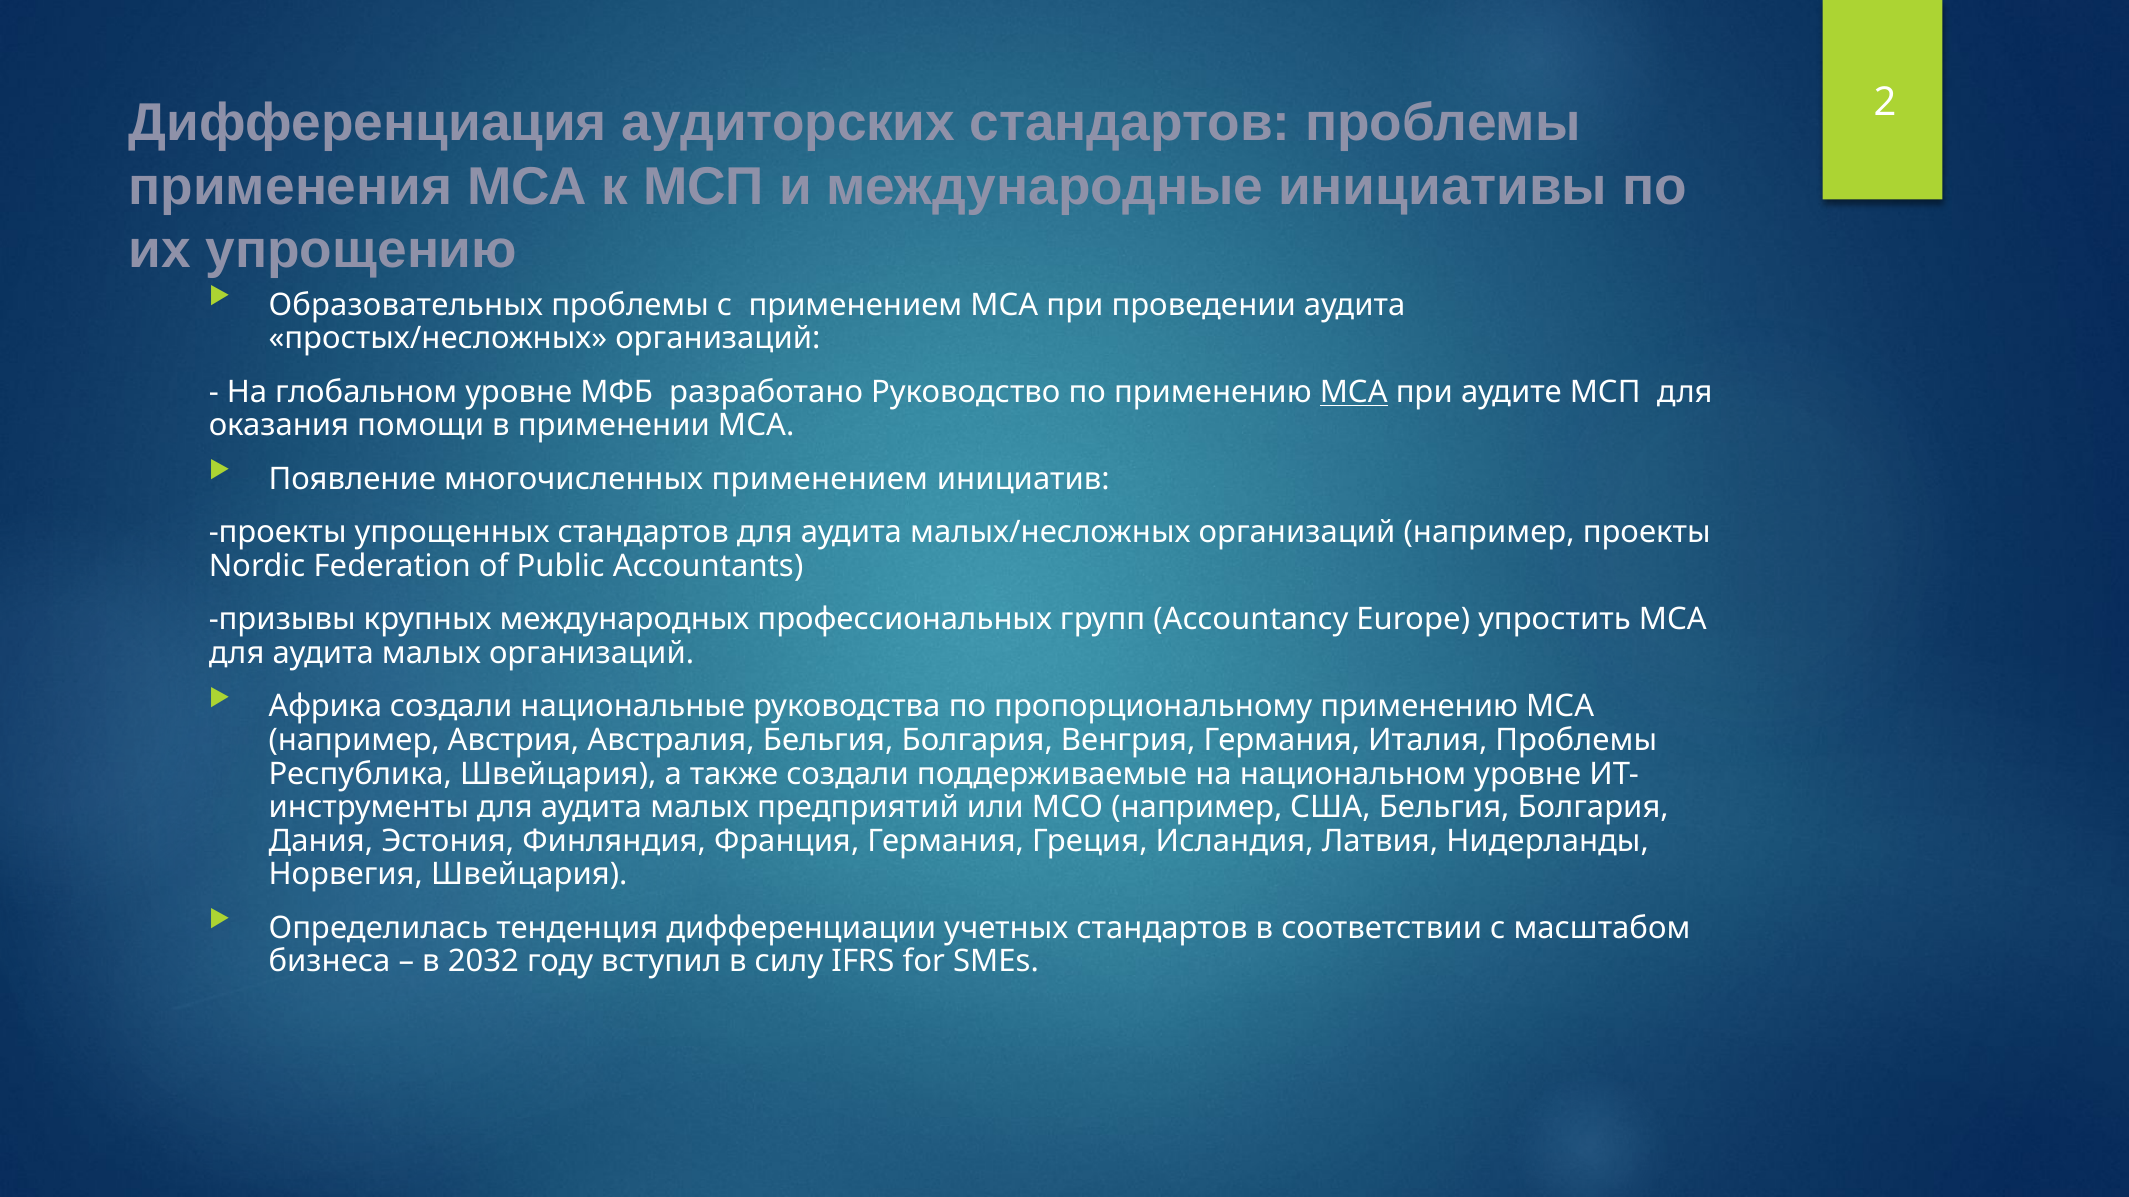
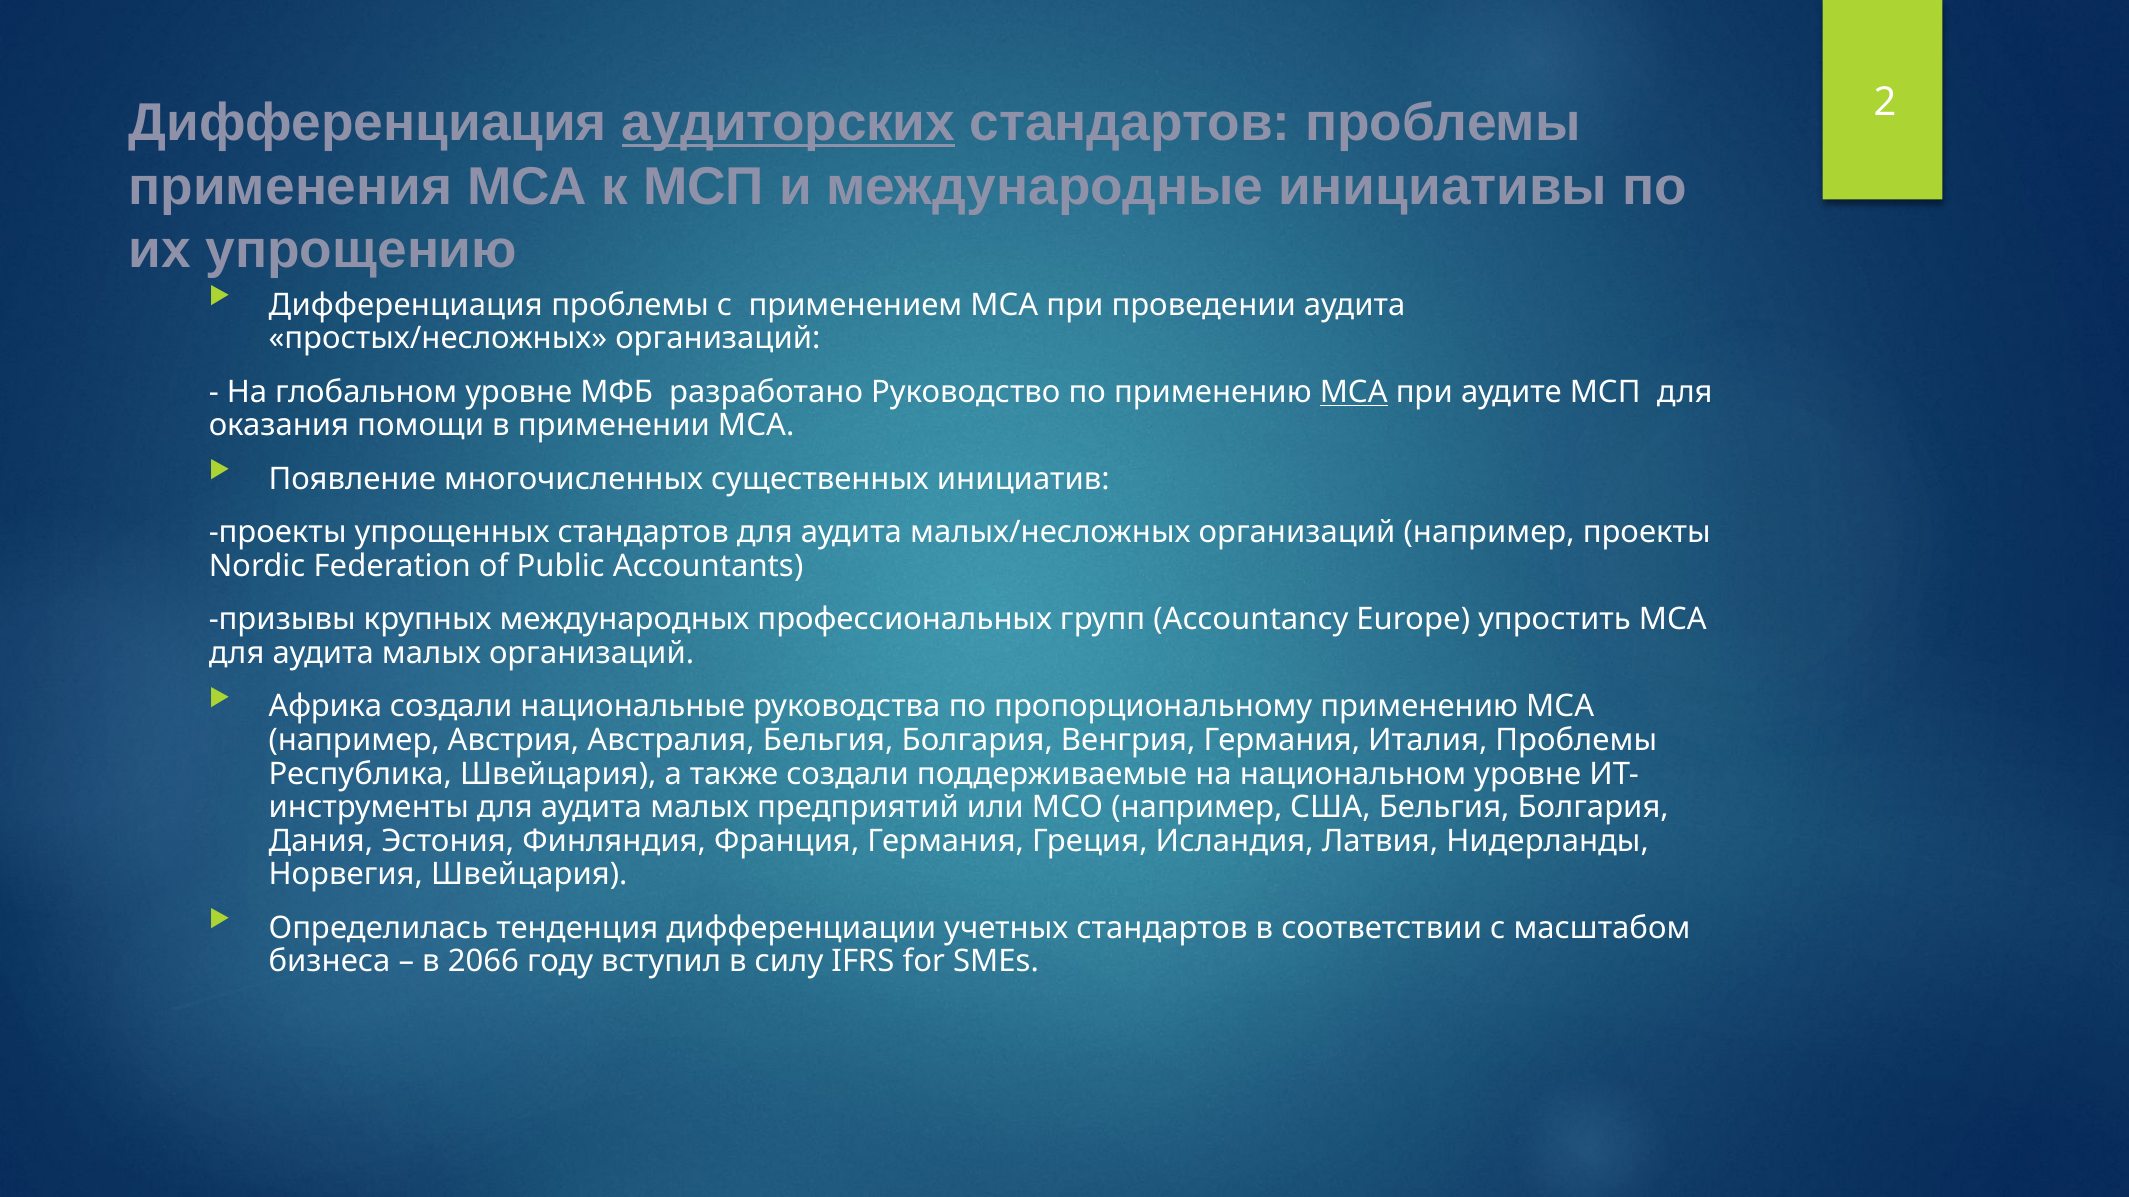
аудиторских underline: none -> present (788, 123)
Образовательных: Образовательных -> Дифференциация (406, 305)
многочисленных применением: применением -> существенных (820, 479)
2032: 2032 -> 2066 (483, 962)
